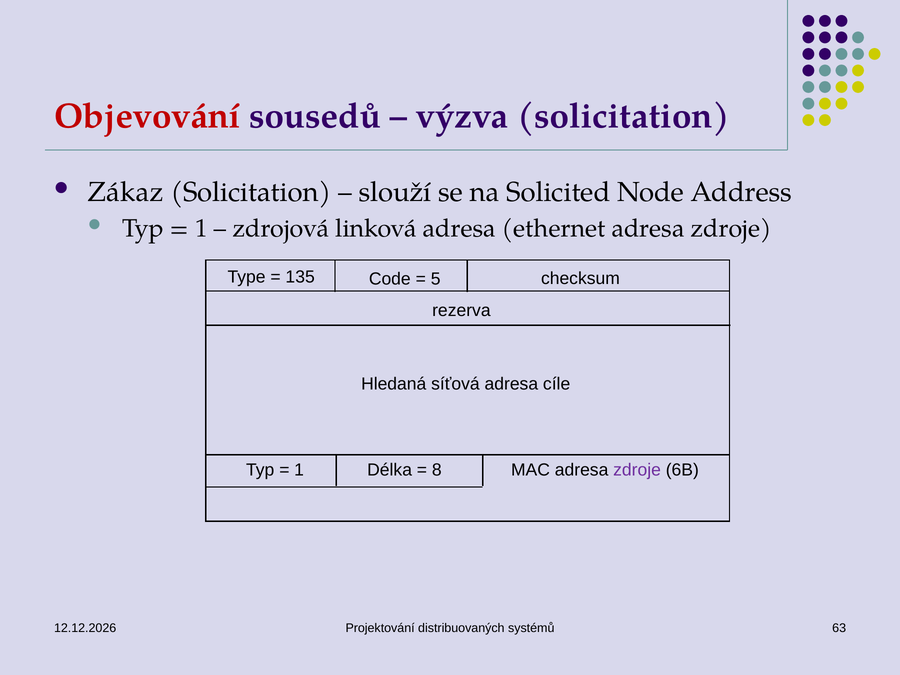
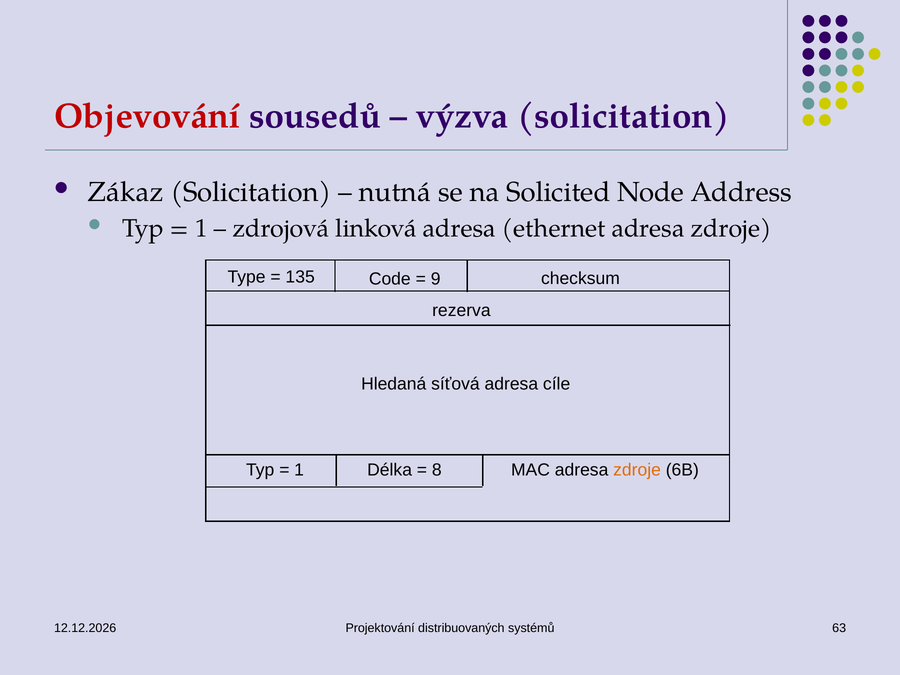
slouží: slouží -> nutná (395, 192)
5: 5 -> 9 (436, 279)
zdroje colour: purple -> orange (637, 470)
